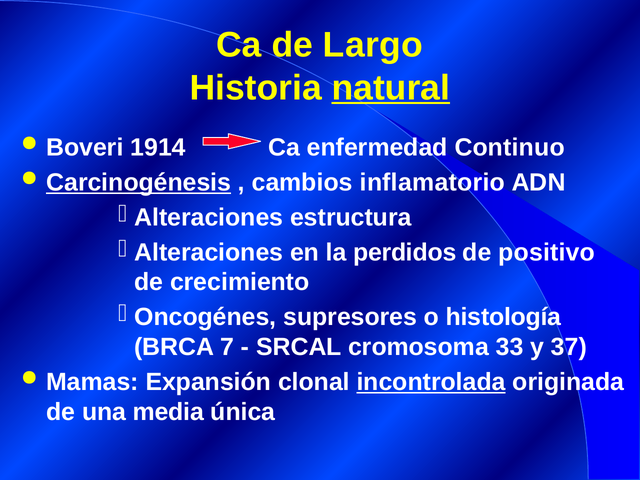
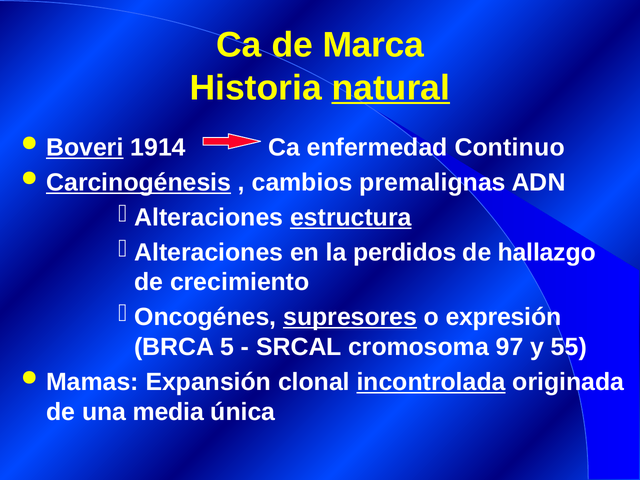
Largo: Largo -> Marca (373, 45)
Boveri underline: none -> present (85, 148)
inflamatorio: inflamatorio -> premalignas (433, 183)
estructura underline: none -> present (351, 218)
positivo: positivo -> hallazgo (547, 252)
supresores underline: none -> present (350, 317)
histología: histología -> expresión (503, 317)
7: 7 -> 5 (227, 347)
33: 33 -> 97 (510, 347)
37: 37 -> 55 (569, 347)
